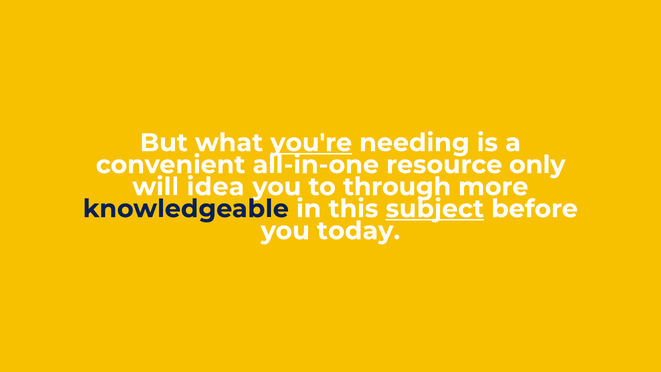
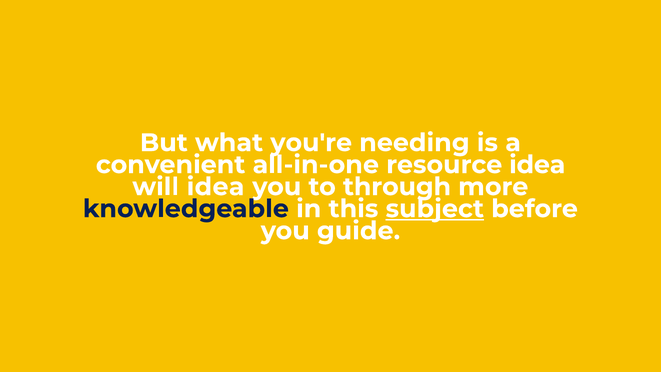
you're underline: present -> none (311, 143)
resource only: only -> idea (537, 165)
today: today -> guide (359, 231)
